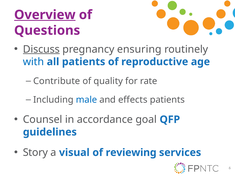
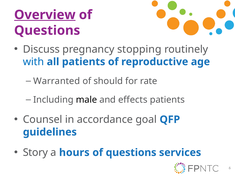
Discuss underline: present -> none (41, 49)
ensuring: ensuring -> stopping (139, 49)
Contribute: Contribute -> Warranted (57, 81)
quality: quality -> should (108, 81)
male colour: blue -> black (86, 100)
visual: visual -> hours (74, 153)
reviewing: reviewing -> questions (131, 153)
